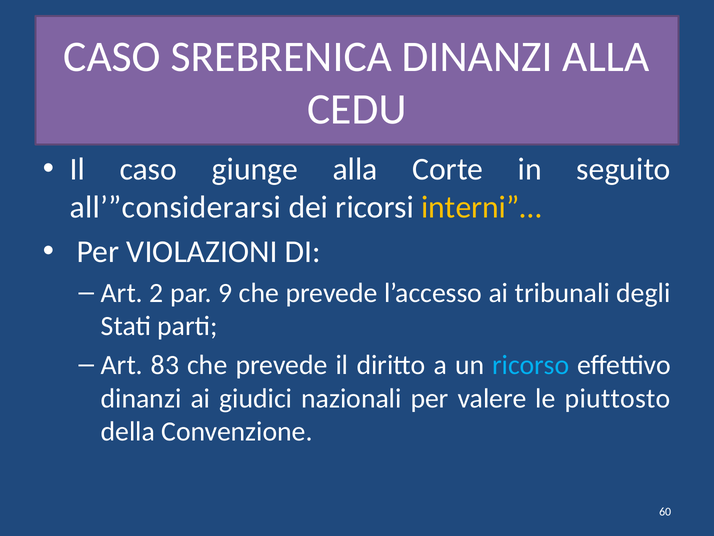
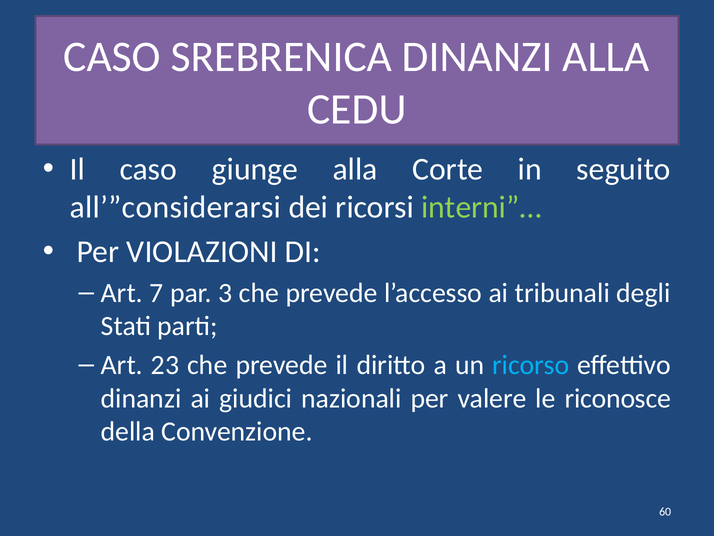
interni”… colour: yellow -> light green (481, 207)
2: 2 -> 7 (156, 293)
9: 9 -> 3 (225, 293)
83: 83 -> 23 (165, 365)
piuttosto: piuttosto -> riconosce (618, 398)
